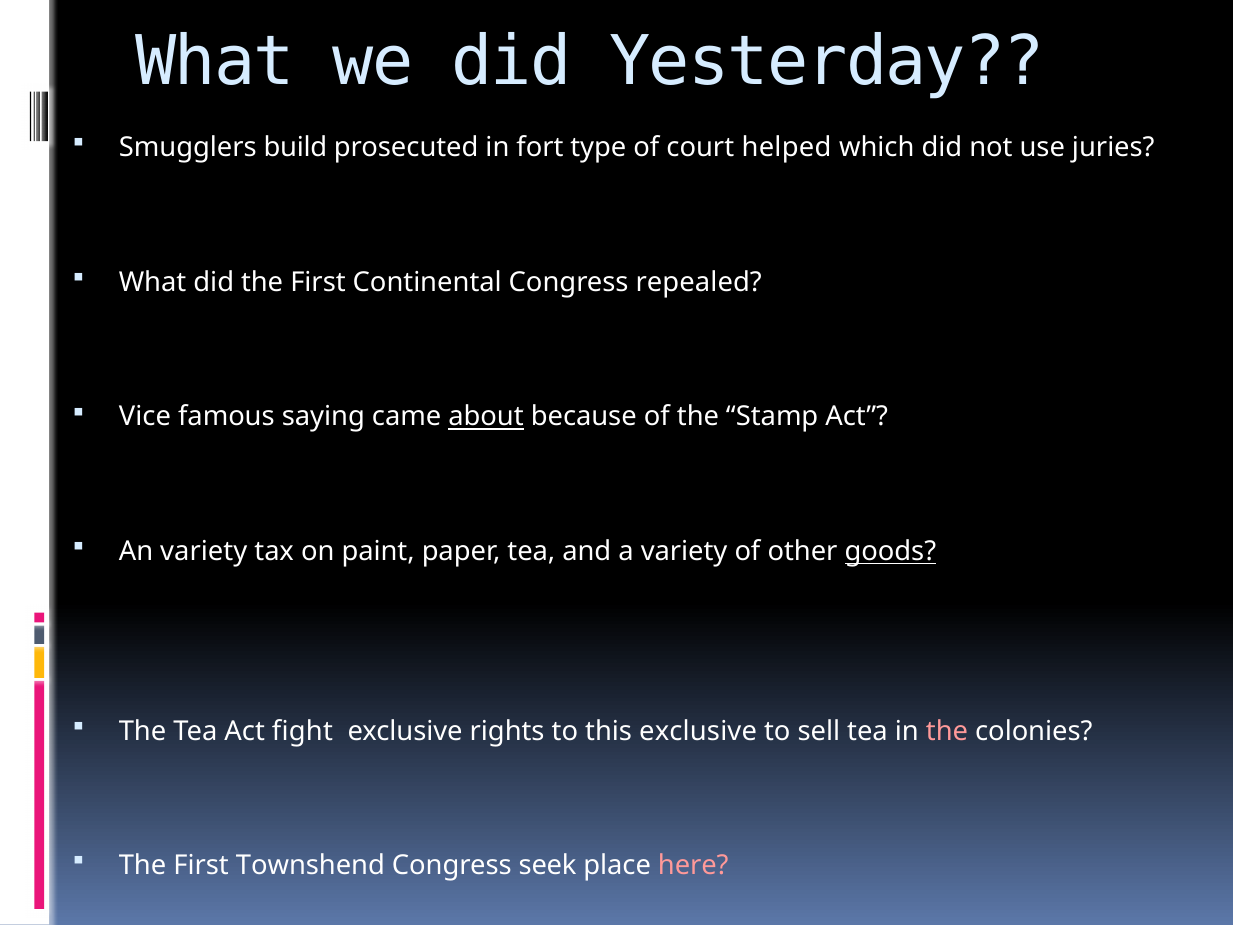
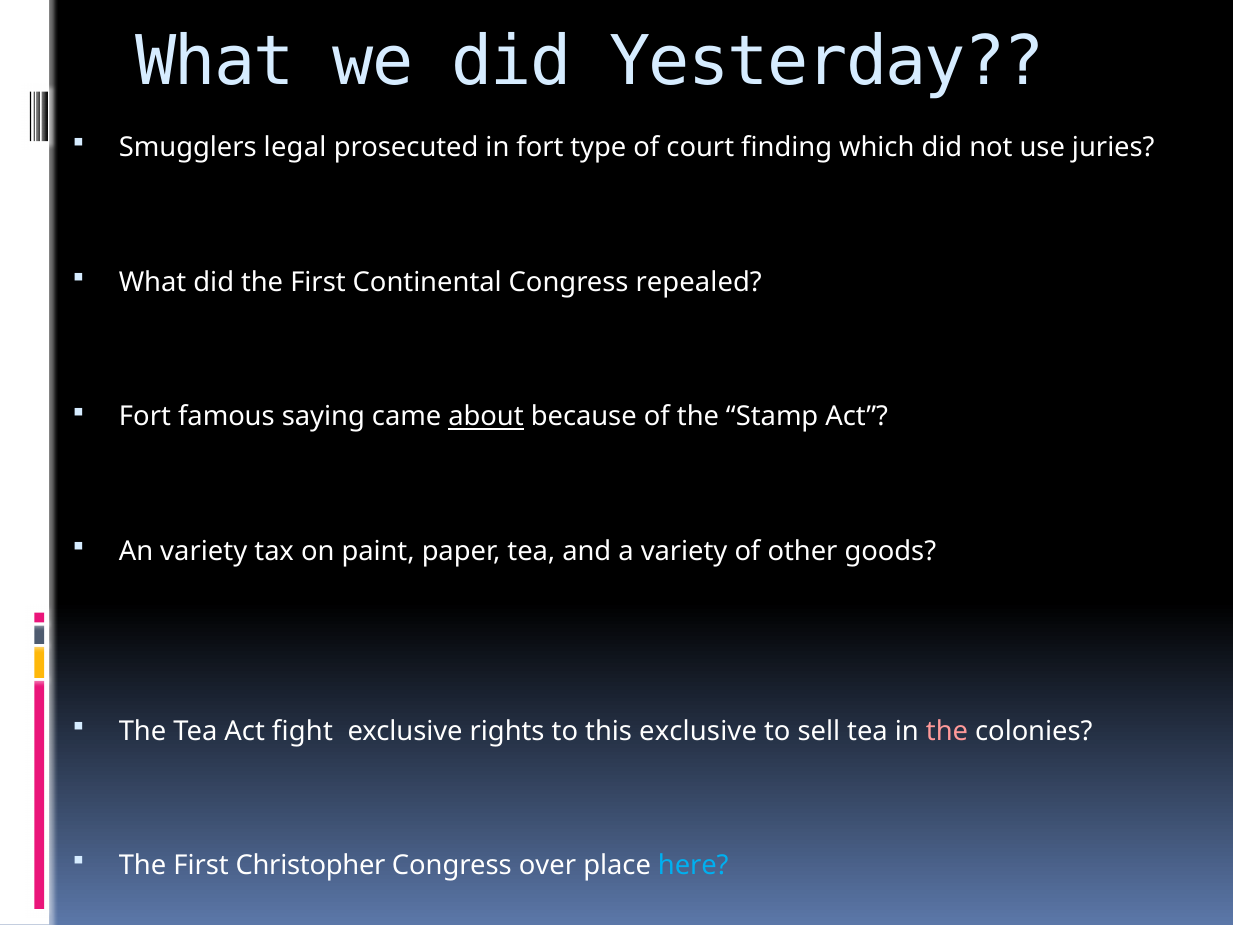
build: build -> legal (295, 148)
helped: helped -> finding (787, 148)
Vice: Vice -> Fort (145, 417)
goods underline: present -> none (890, 551)
Townshend: Townshend -> Christopher (311, 865)
seek: seek -> over (547, 865)
here colour: pink -> light blue (693, 865)
